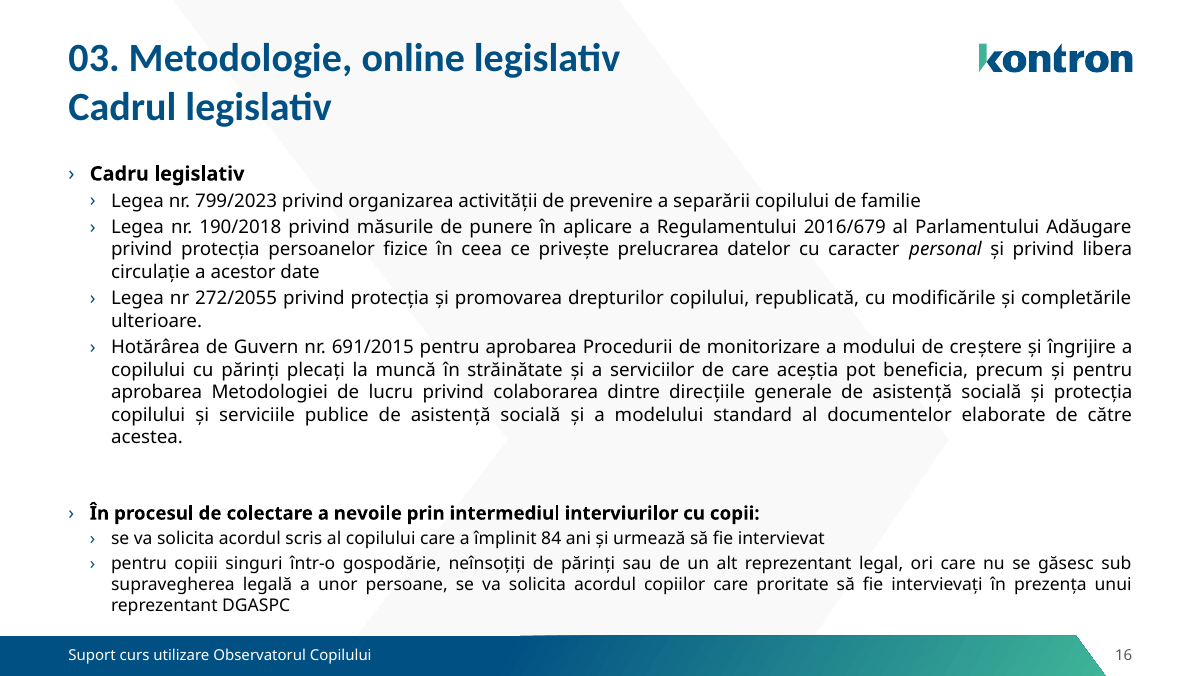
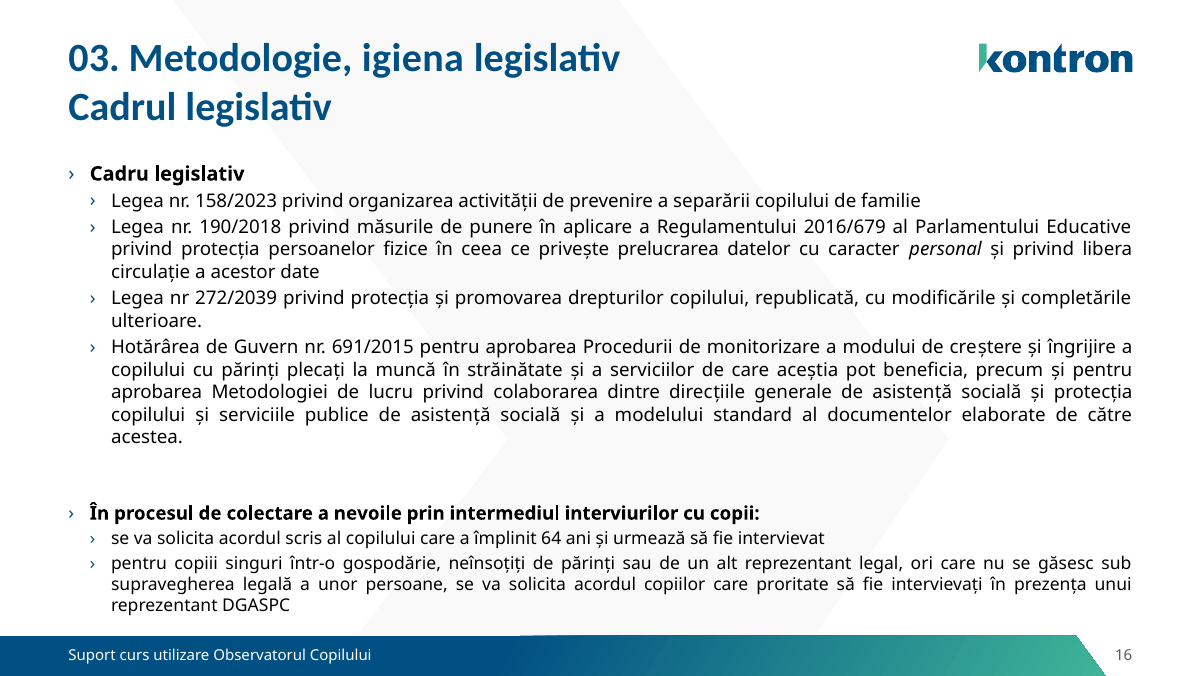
online: online -> igiena (413, 58)
799/2023: 799/2023 -> 158/2023 (236, 201)
Adăugare: Adăugare -> Educative (1089, 227)
272/2055: 272/2055 -> 272/2039 (236, 298)
84: 84 -> 64 (551, 539)
